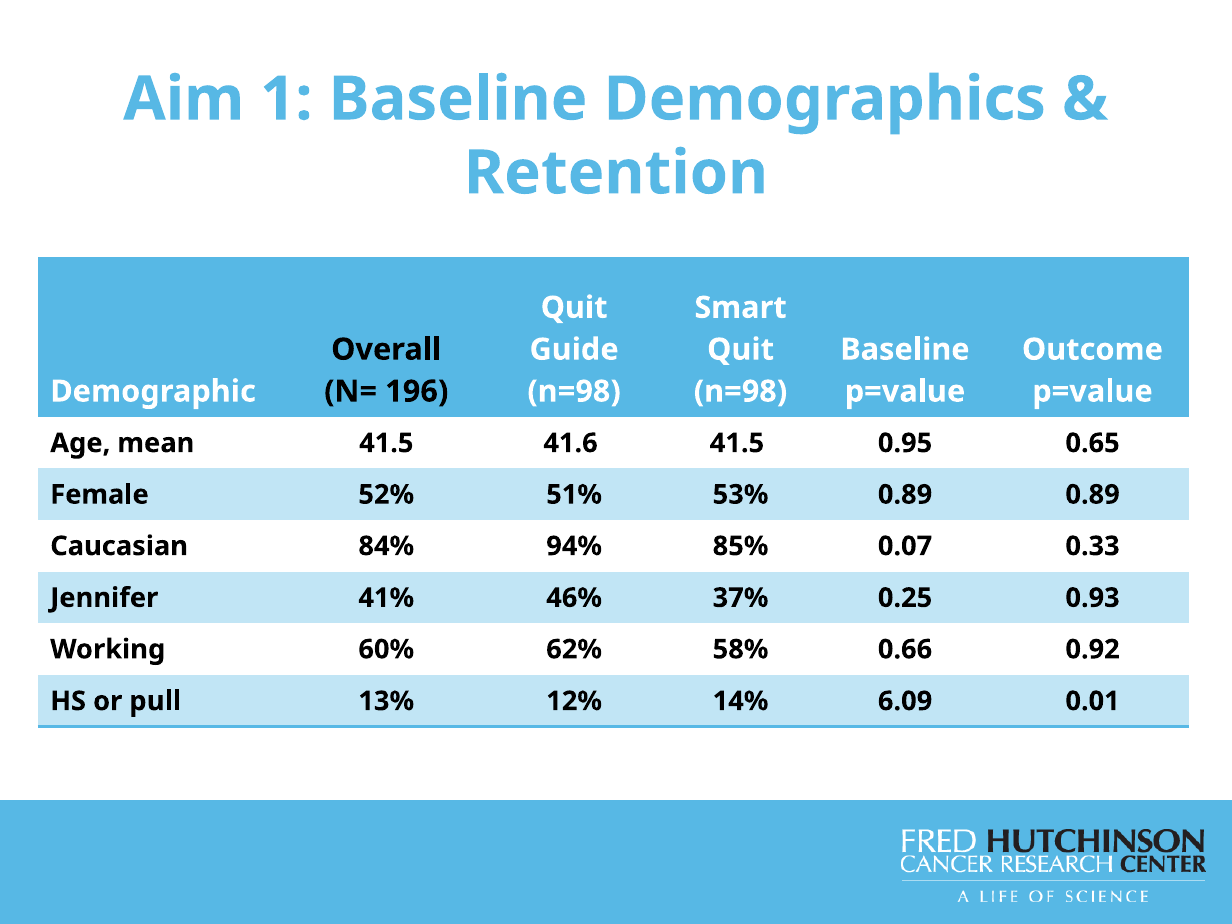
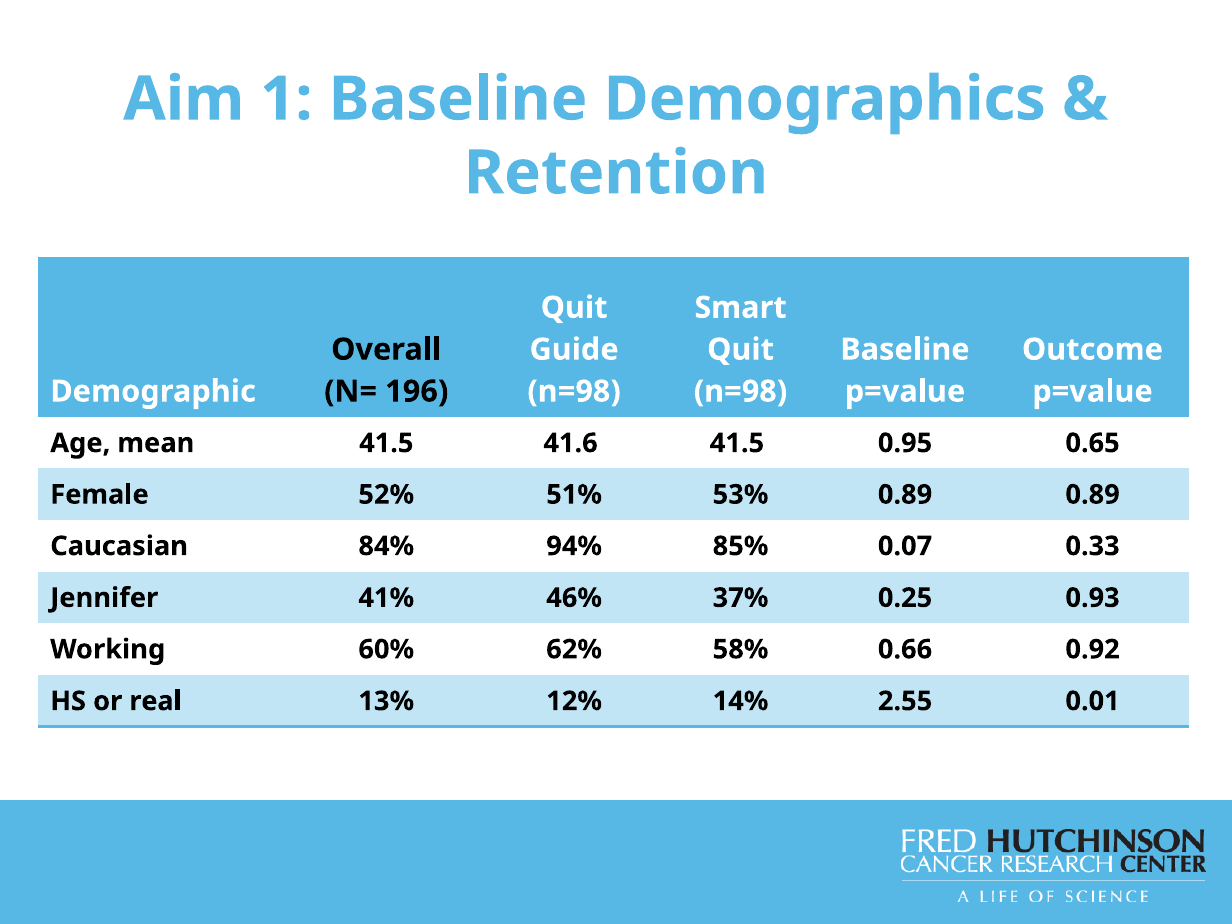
pull: pull -> real (155, 701)
6.09: 6.09 -> 2.55 (905, 701)
